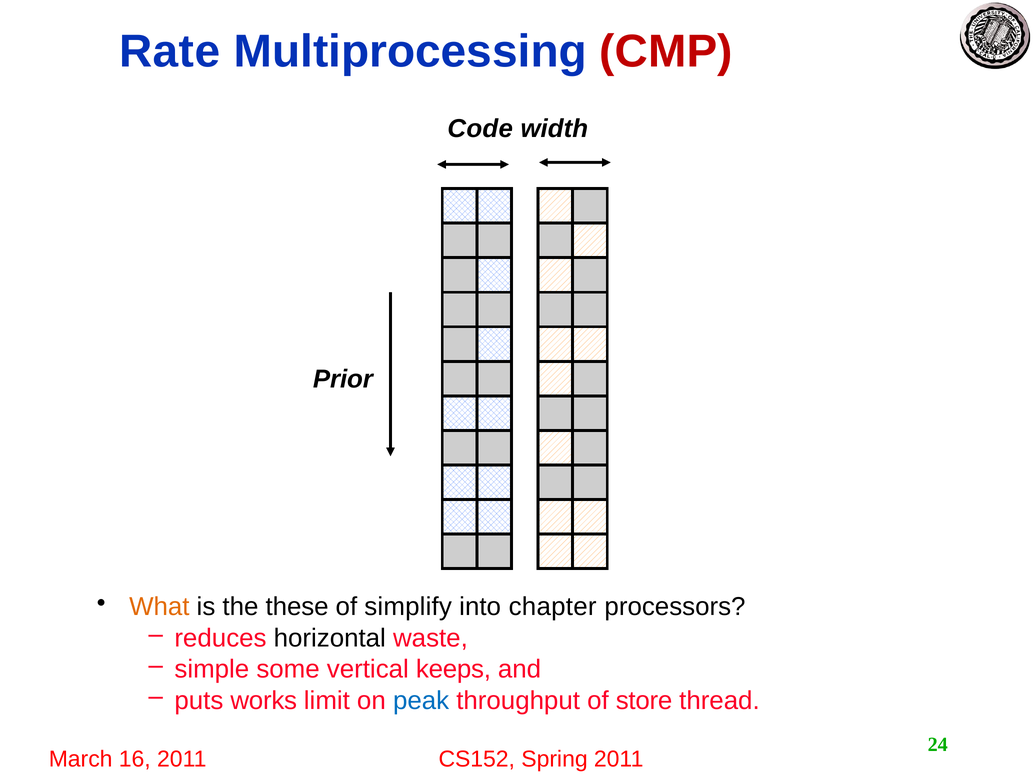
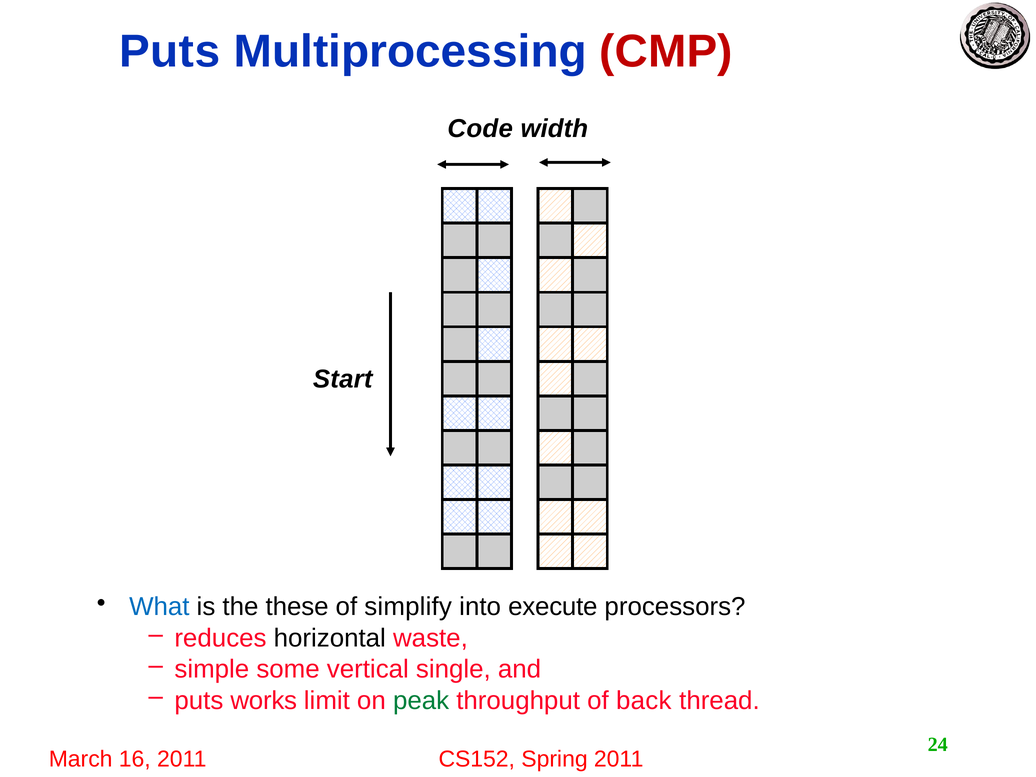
Rate: Rate -> Puts (170, 51)
Prior: Prior -> Start (343, 379)
What colour: orange -> blue (159, 607)
chapter: chapter -> execute (553, 607)
keeps: keeps -> single (453, 669)
peak colour: blue -> green (421, 701)
store: store -> back (644, 701)
